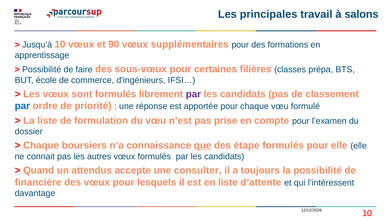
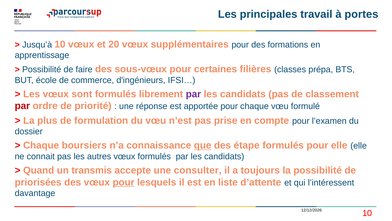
salons: salons -> portes (361, 14)
90: 90 -> 20 (114, 44)
par colour: blue -> red (22, 106)
La liste: liste -> plus (47, 120)
attendus: attendus -> transmis (92, 170)
financière: financière -> priorisées (38, 182)
pour underline: none -> present (124, 182)
